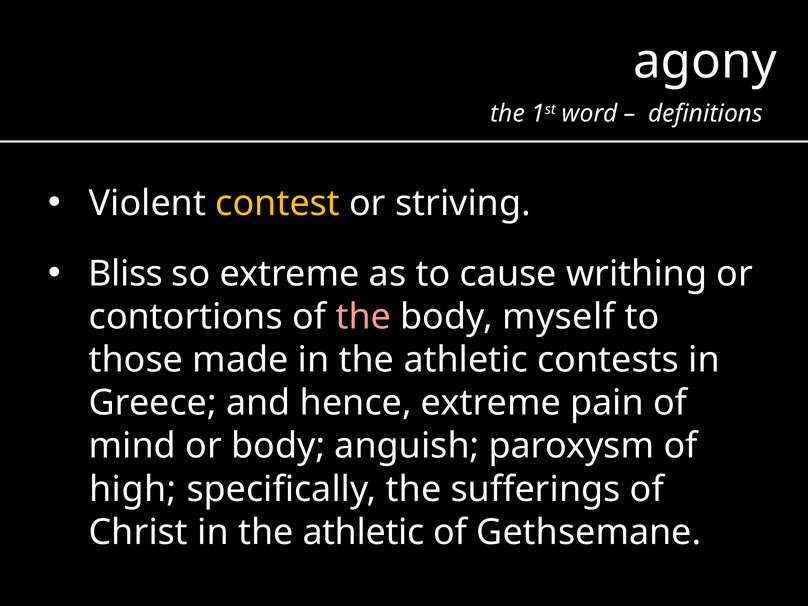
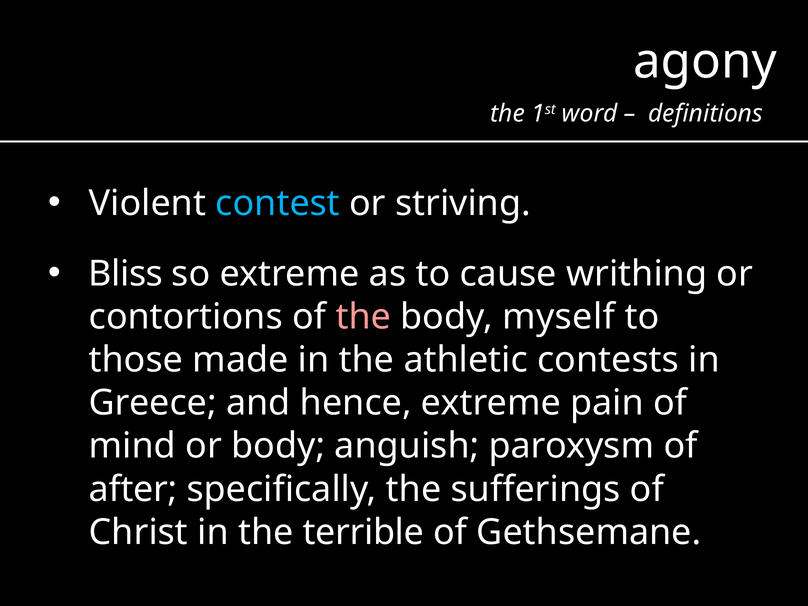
contest colour: yellow -> light blue (278, 203)
high: high -> after (133, 489)
Christ in the athletic: athletic -> terrible (363, 532)
